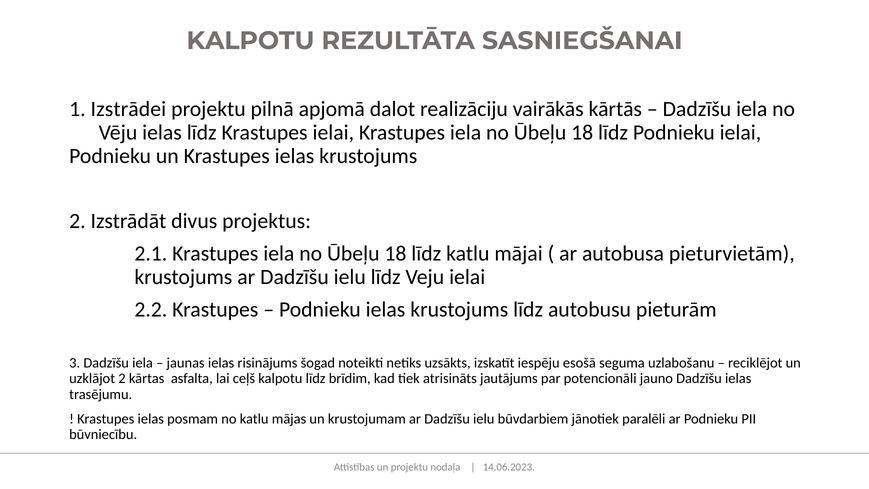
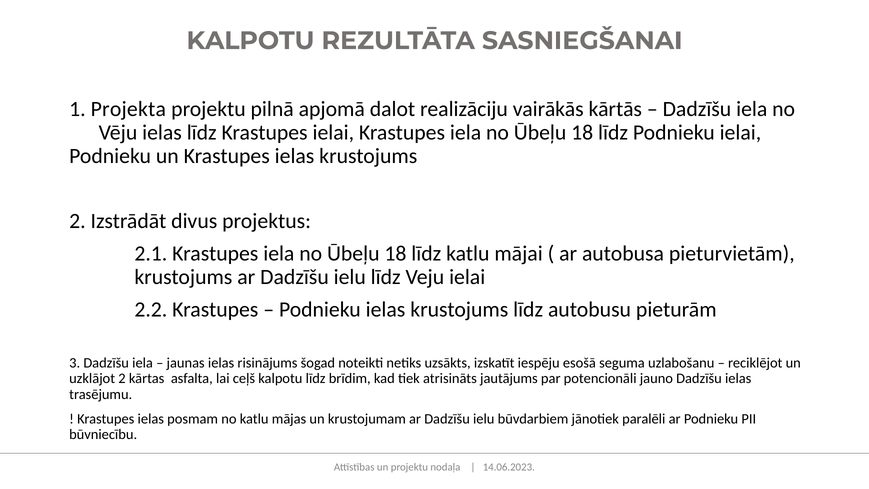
Izstrādei: Izstrādei -> Projekta (128, 109)
